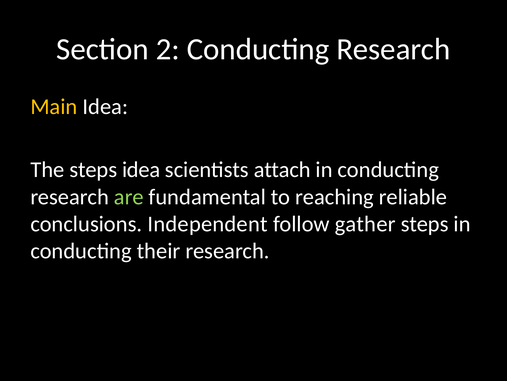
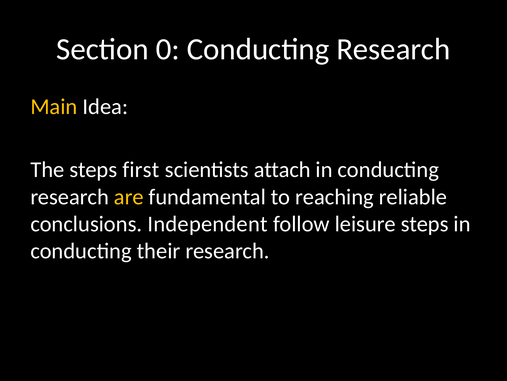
2: 2 -> 0 (168, 49)
steps idea: idea -> first (141, 169)
are colour: light green -> yellow (129, 197)
gather: gather -> leisure (365, 224)
